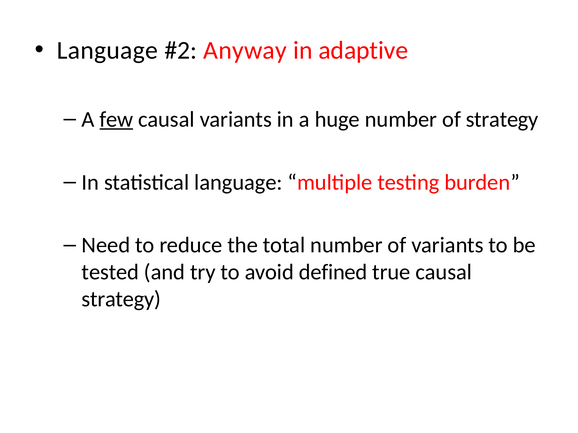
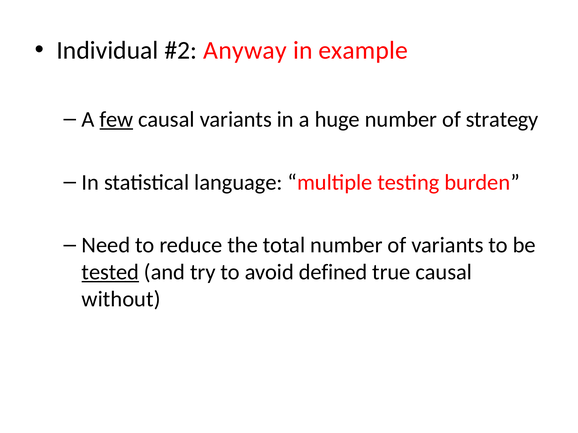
Language: Language -> Individual (107, 50)
adaptive: adaptive -> example (363, 50)
tested underline: none -> present (110, 272)
strategy: strategy -> without (121, 299)
